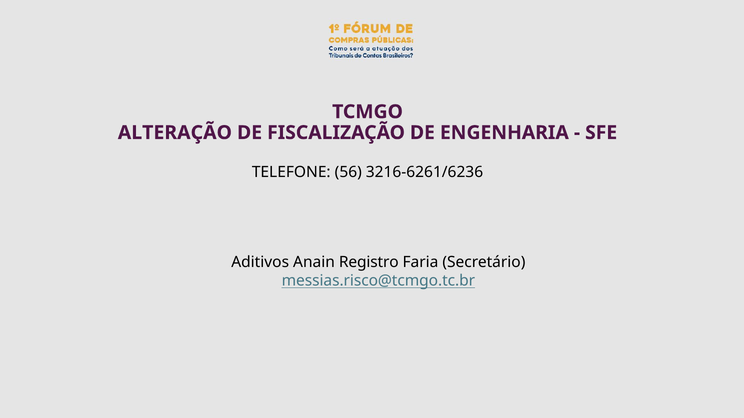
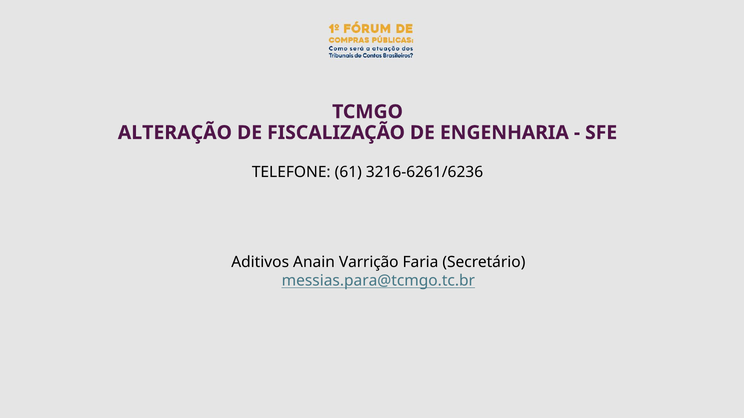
56: 56 -> 61 (348, 173)
Registro: Registro -> Varrição (369, 262)
messias.risco@tcmgo.tc.br: messias.risco@tcmgo.tc.br -> messias.para@tcmgo.tc.br (378, 281)
